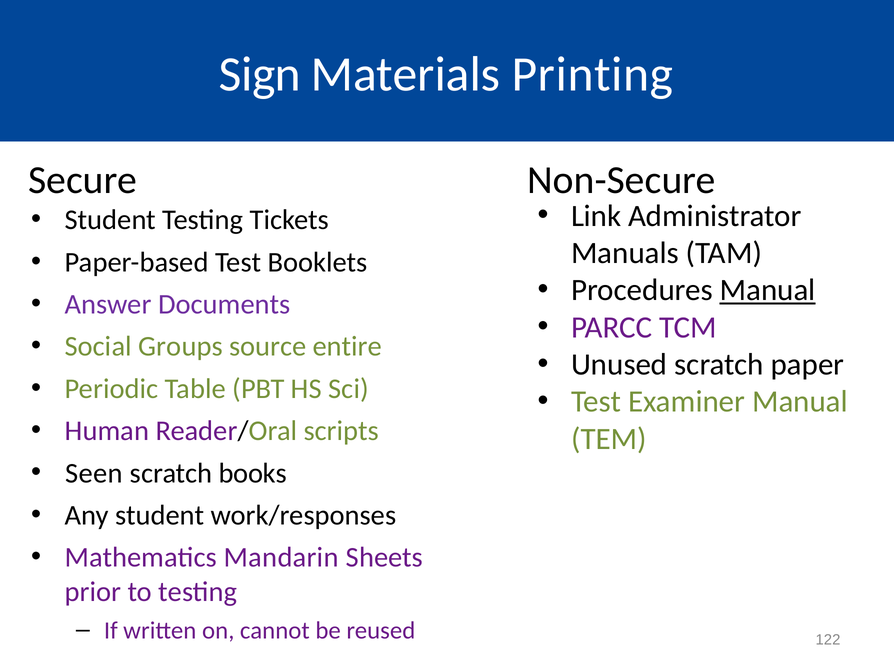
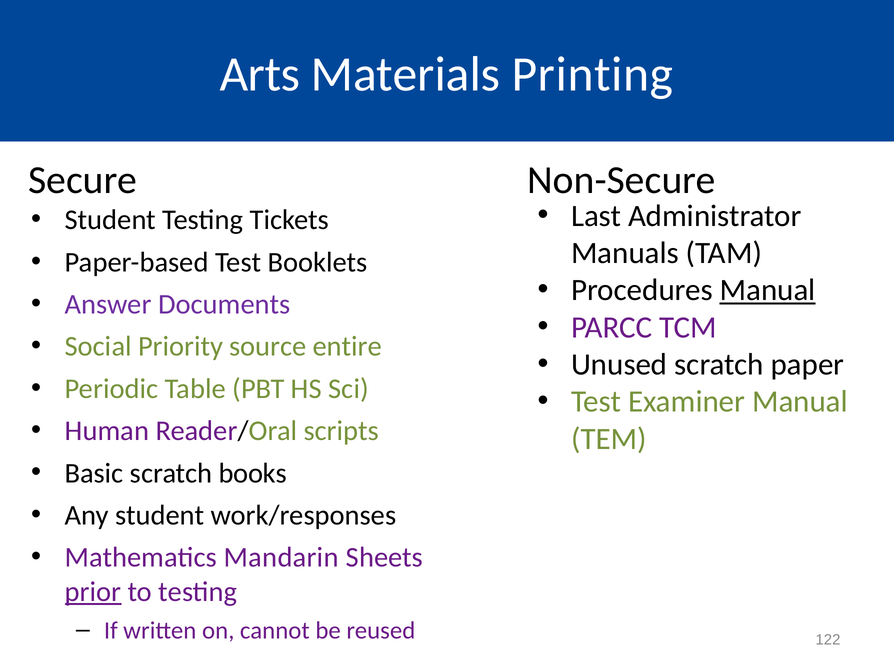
Sign: Sign -> Arts (260, 74)
Link: Link -> Last (596, 216)
Groups: Groups -> Priority (181, 347)
Seen: Seen -> Basic (94, 473)
prior underline: none -> present (93, 592)
